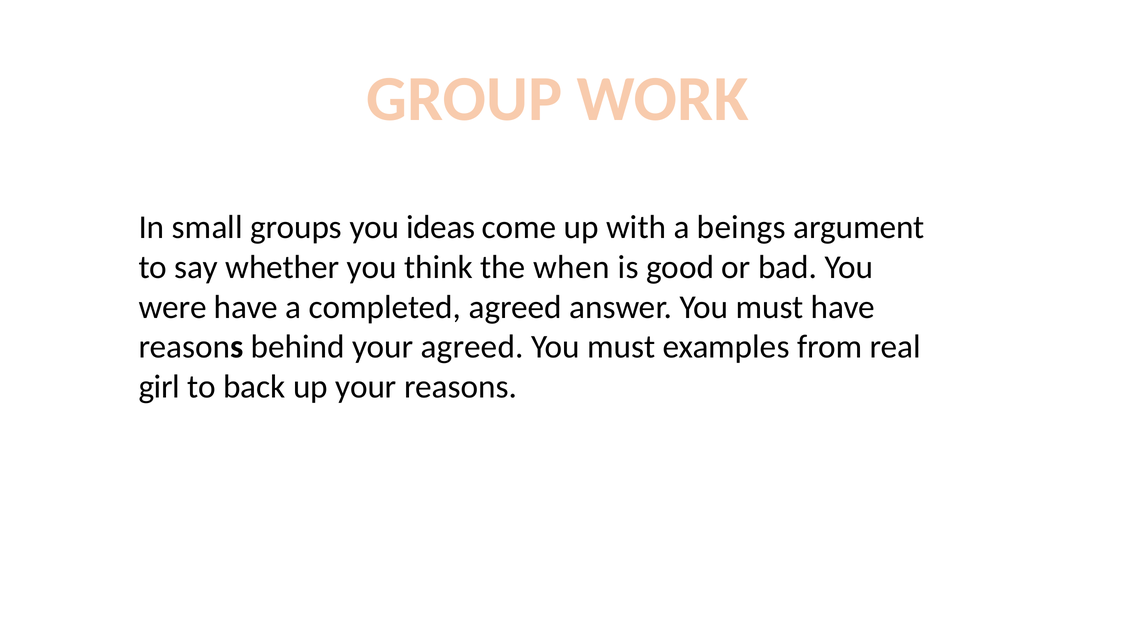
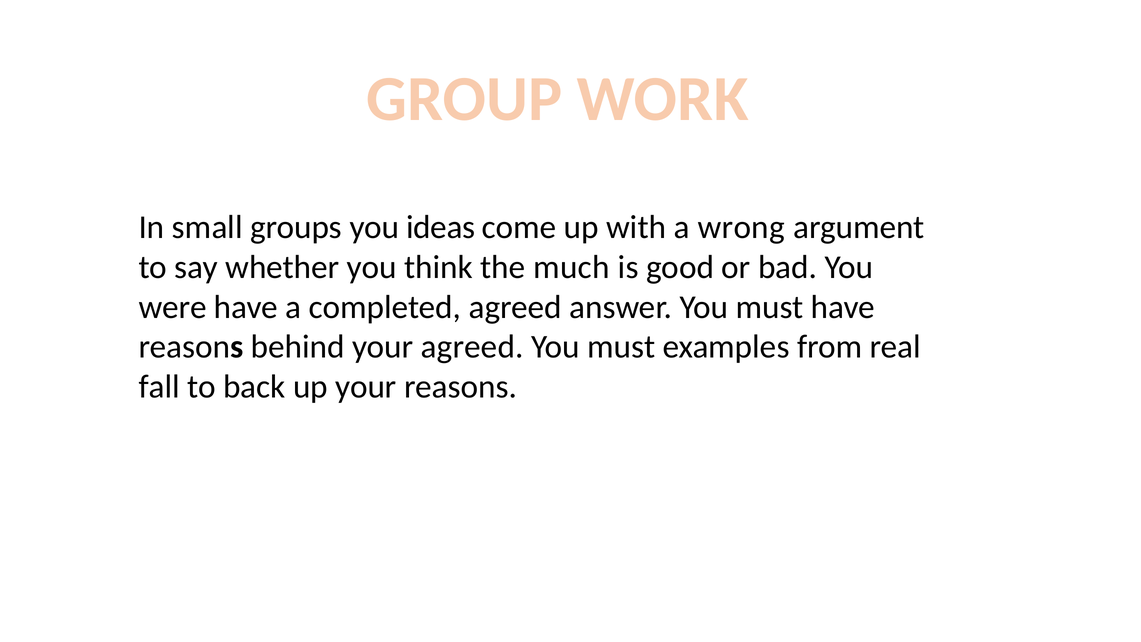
beings: beings -> wrong (741, 227)
when: when -> much (572, 267)
girl: girl -> fall (159, 387)
